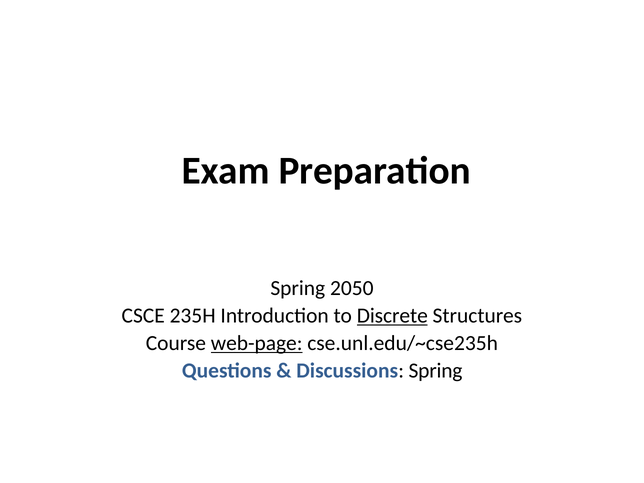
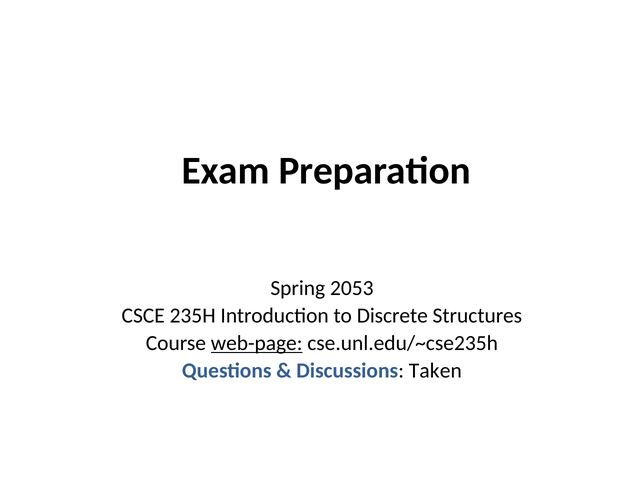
2050: 2050 -> 2053 (352, 288)
Discrete underline: present -> none (392, 316)
Discussions Spring: Spring -> Taken (435, 371)
